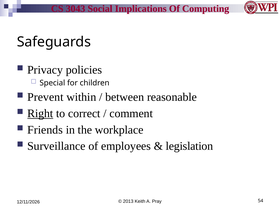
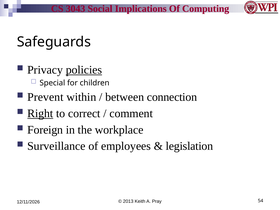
policies underline: none -> present (84, 70)
reasonable: reasonable -> connection (172, 97)
Friends: Friends -> Foreign (45, 130)
